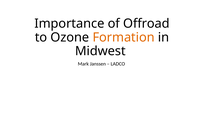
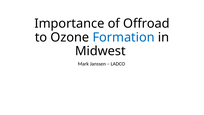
Formation colour: orange -> blue (124, 37)
